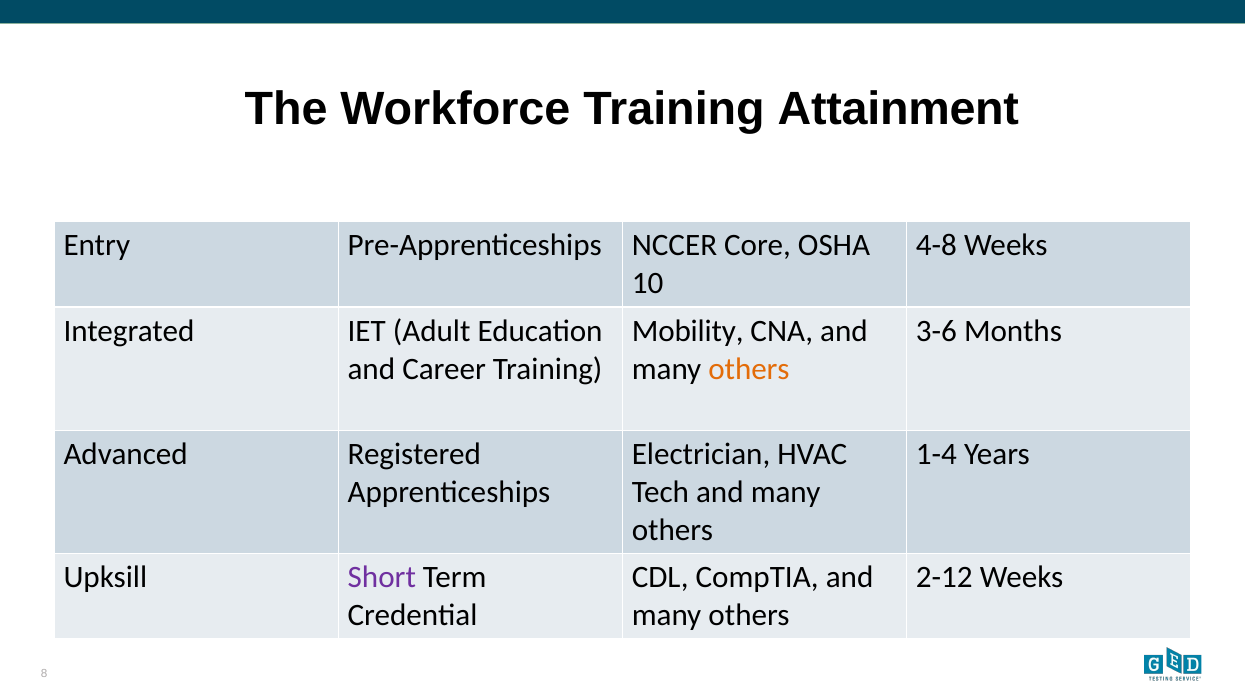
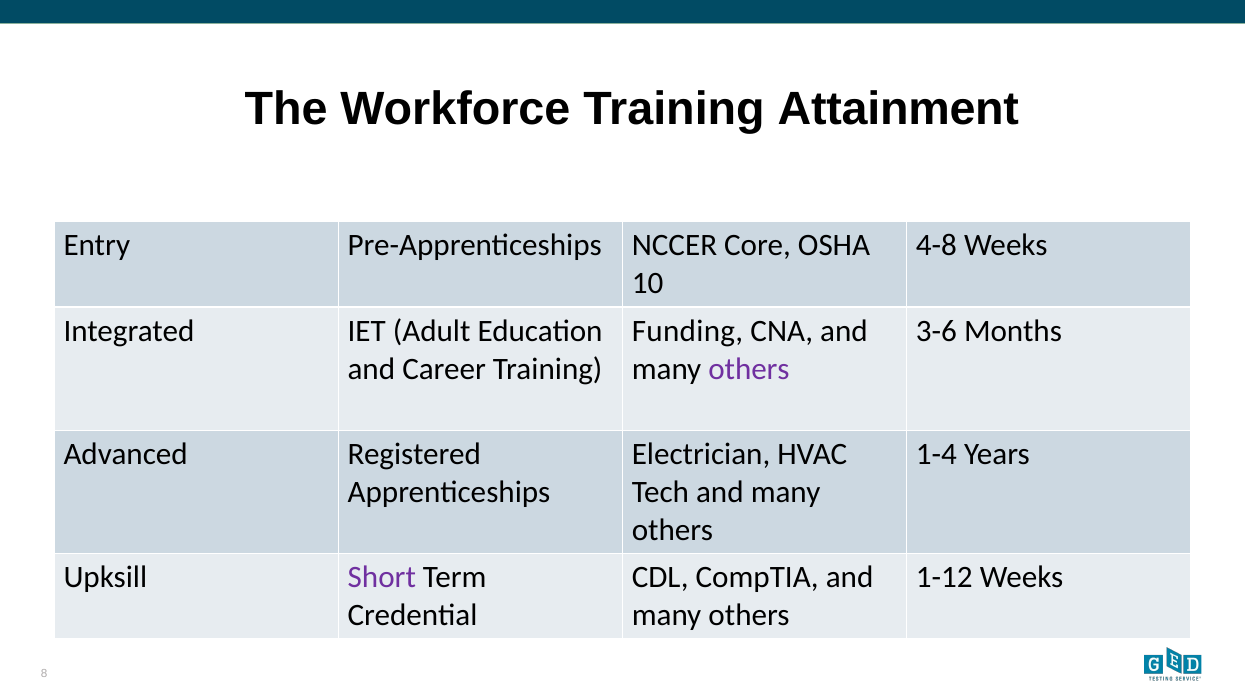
Mobility: Mobility -> Funding (687, 331)
others colour: orange -> purple (749, 369)
2-12: 2-12 -> 1-12 (944, 578)
